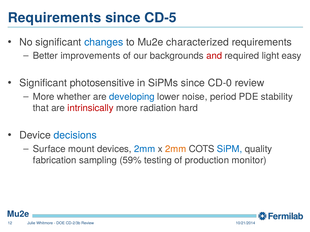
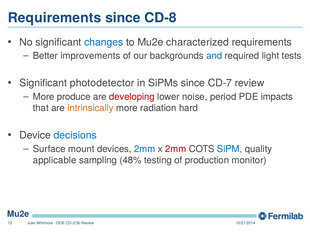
CD-5: CD-5 -> CD-8 (160, 18)
and colour: red -> blue (214, 56)
easy: easy -> tests (292, 56)
photosensitive: photosensitive -> photodetector (102, 83)
CD-0: CD-0 -> CD-7 (220, 83)
whether: whether -> produce (74, 97)
developing colour: blue -> red (132, 97)
stability: stability -> impacts (277, 97)
intrinsically colour: red -> orange (90, 108)
2mm colour: orange -> red (176, 149)
fabrication: fabrication -> applicable (55, 161)
59%: 59% -> 48% (131, 161)
